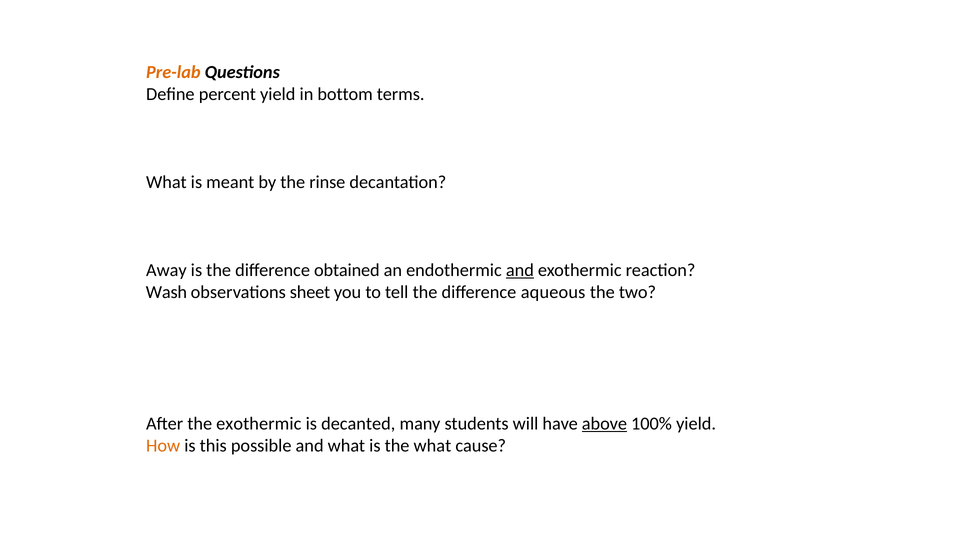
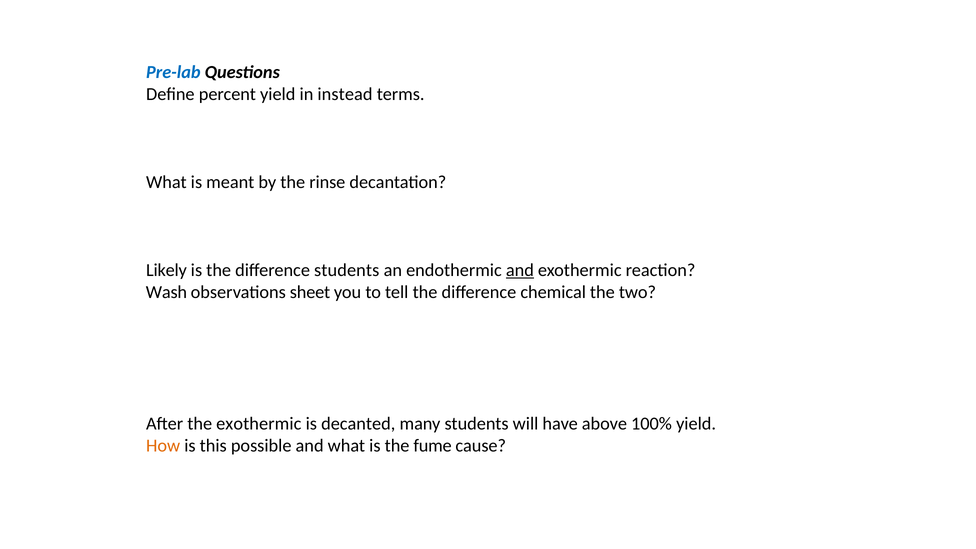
Pre-lab colour: orange -> blue (173, 72)
bottom: bottom -> instead (345, 94)
Away: Away -> Likely (166, 270)
difference obtained: obtained -> students (347, 270)
aqueous: aqueous -> chemical (553, 292)
above underline: present -> none (604, 424)
the what: what -> fume (433, 446)
